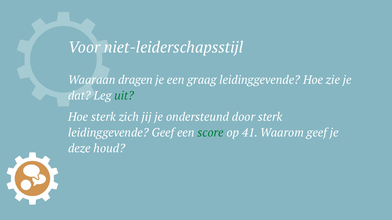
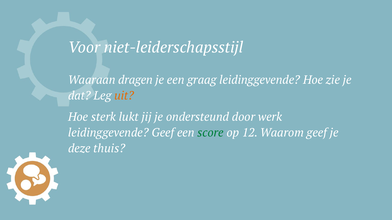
uit colour: green -> orange (124, 96)
zich: zich -> lukt (129, 117)
door sterk: sterk -> werk (270, 117)
41: 41 -> 12 (250, 133)
houd: houd -> thuis (109, 149)
